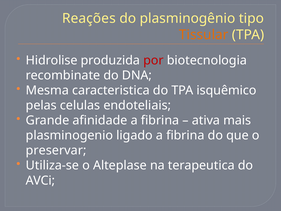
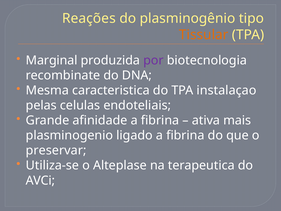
Hidrolise: Hidrolise -> Marginal (52, 60)
por colour: red -> purple (153, 60)
isquêmico: isquêmico -> instalaçao (226, 90)
